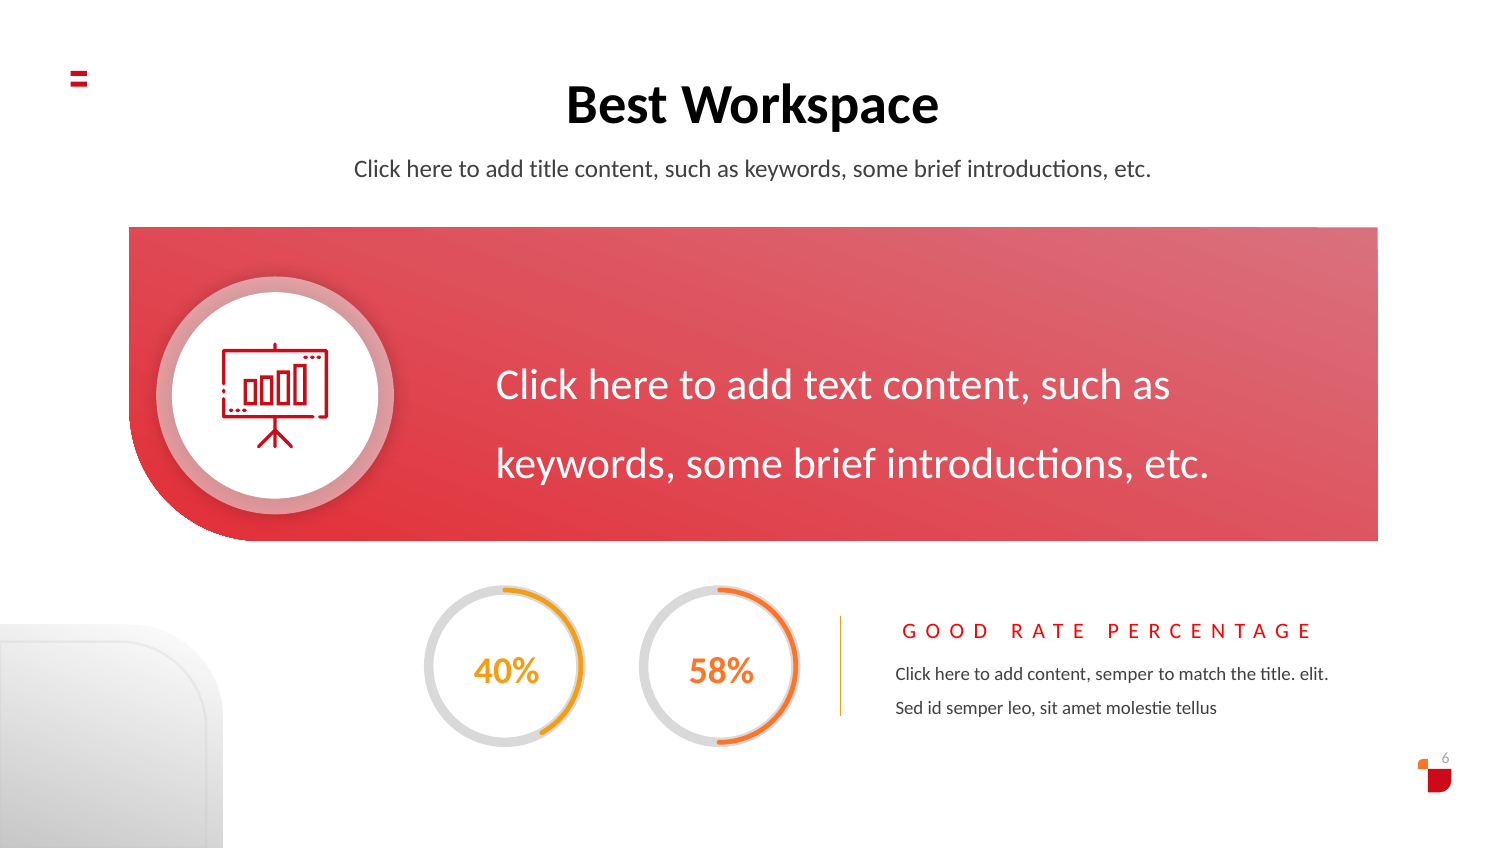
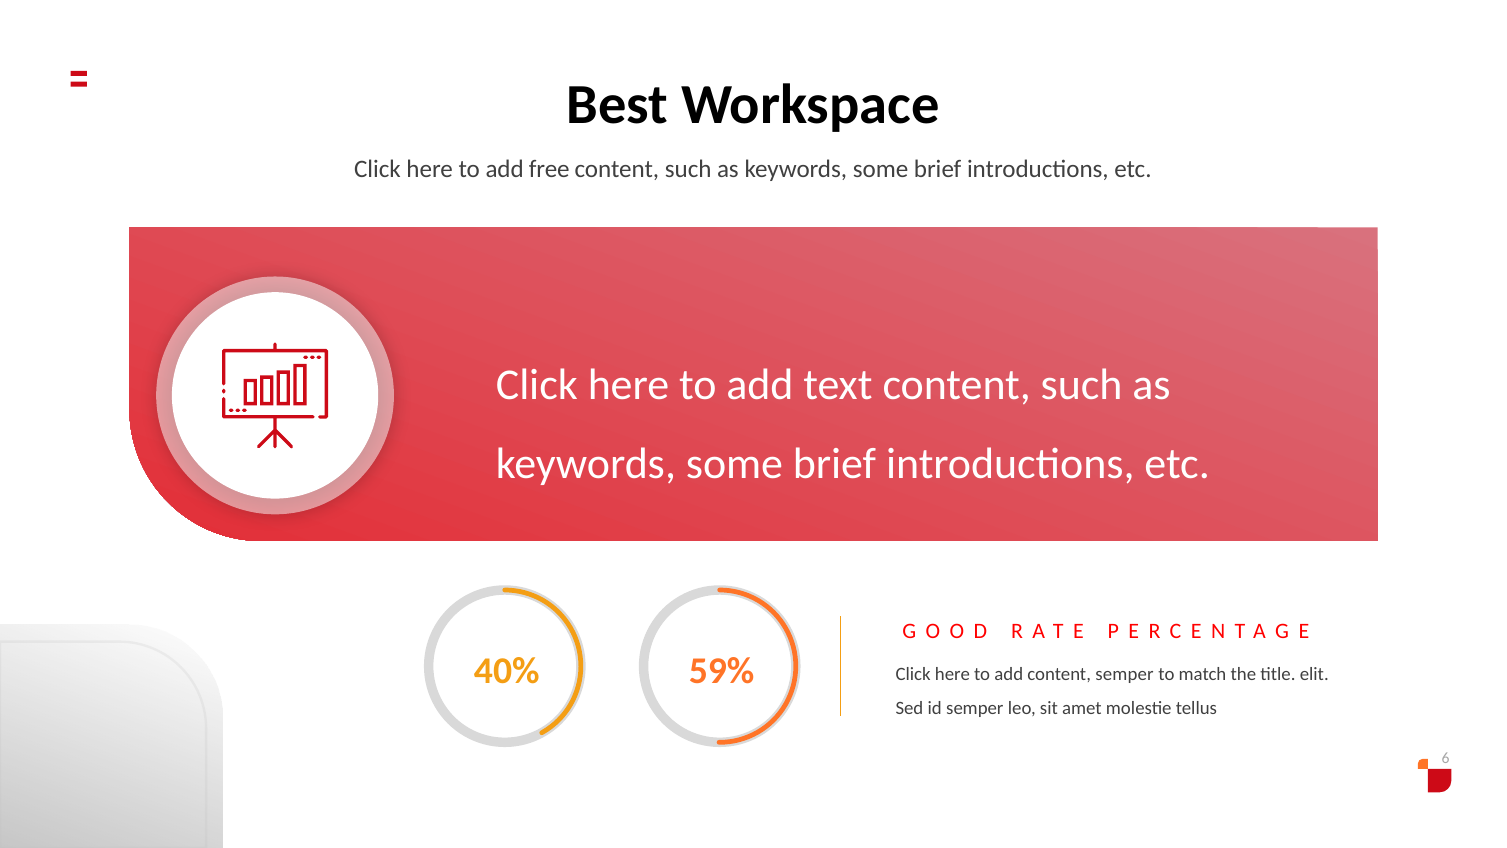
add title: title -> free (549, 169)
58%: 58% -> 59% (722, 670)
